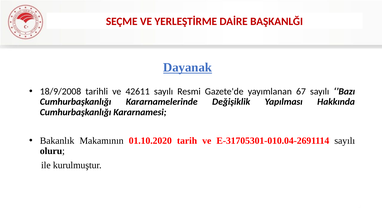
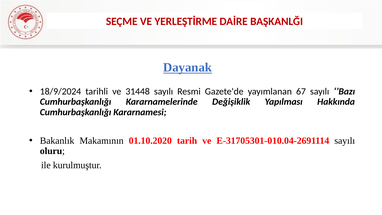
18/9/2008: 18/9/2008 -> 18/9/2024 (61, 91)
42611: 42611 -> 31448 (138, 91)
